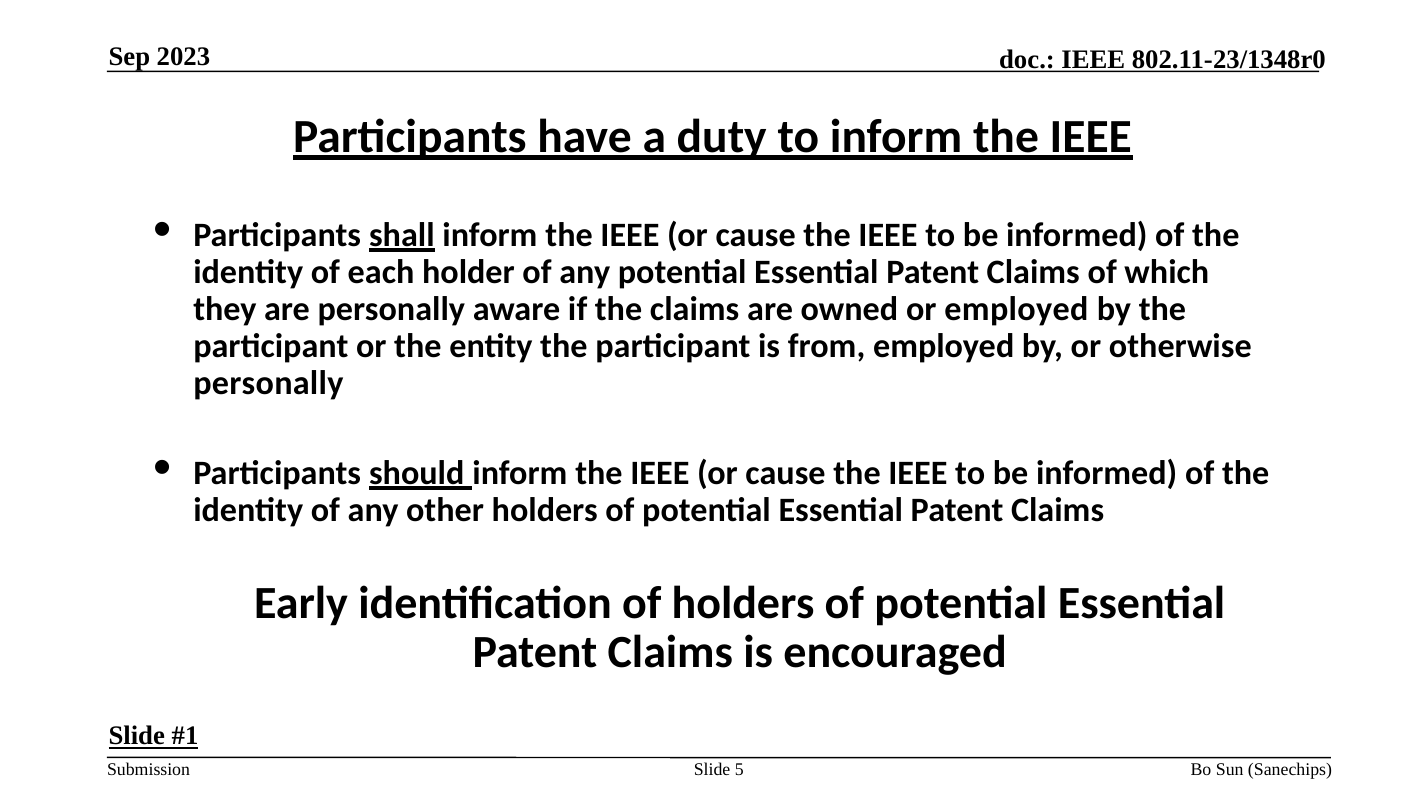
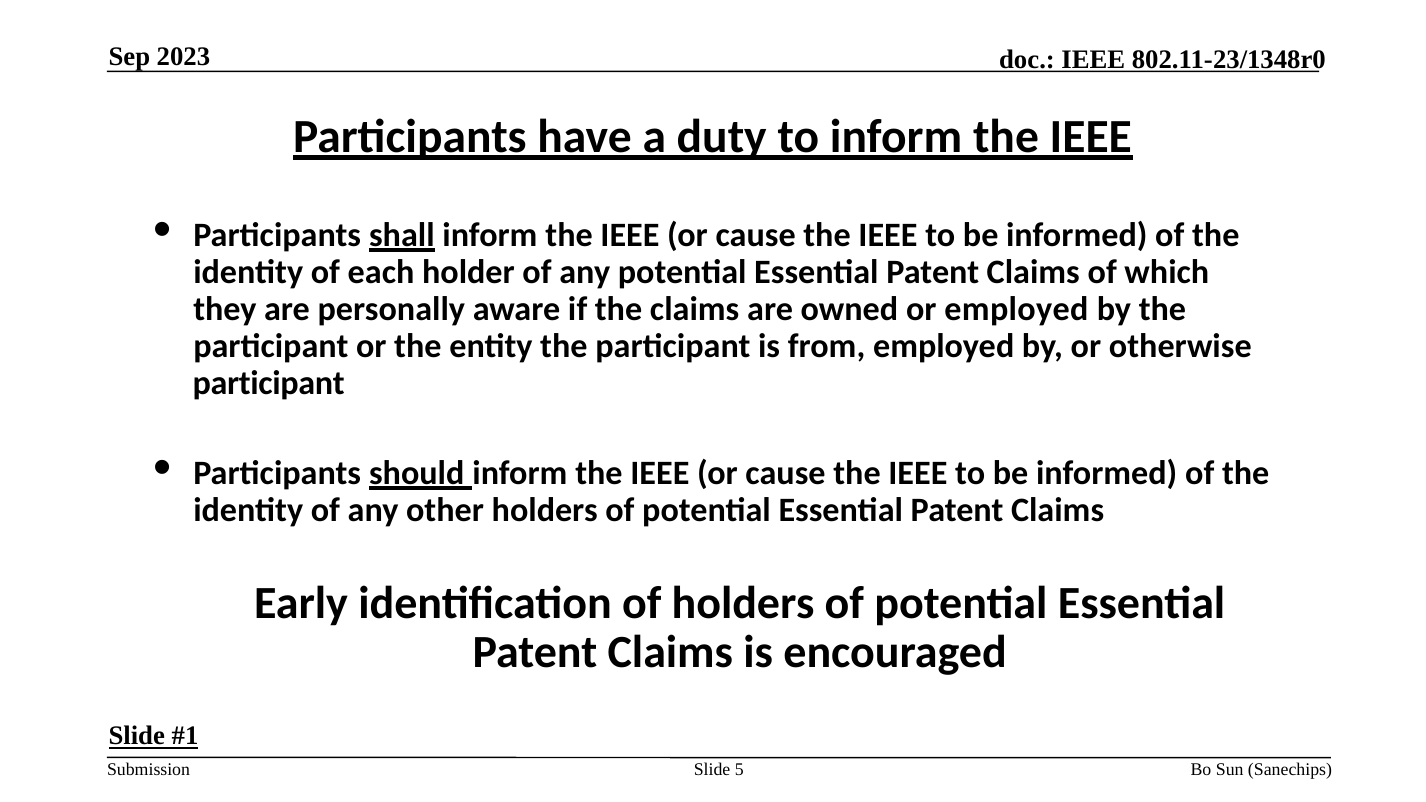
personally: personally -> participant (269, 383)
